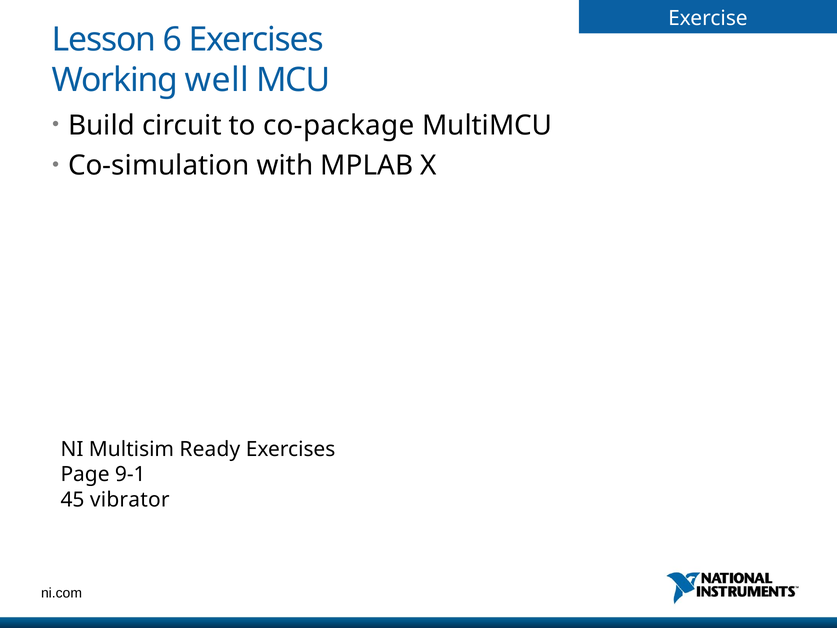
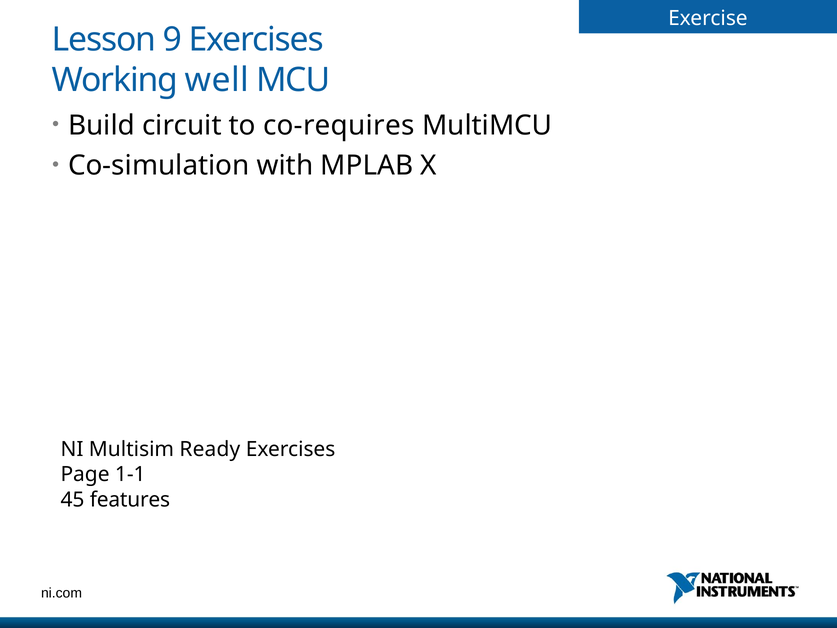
6: 6 -> 9 (172, 40)
co-package: co-package -> co-requires (339, 126)
9-1: 9-1 -> 1-1 (130, 474)
vibrator: vibrator -> features (130, 499)
